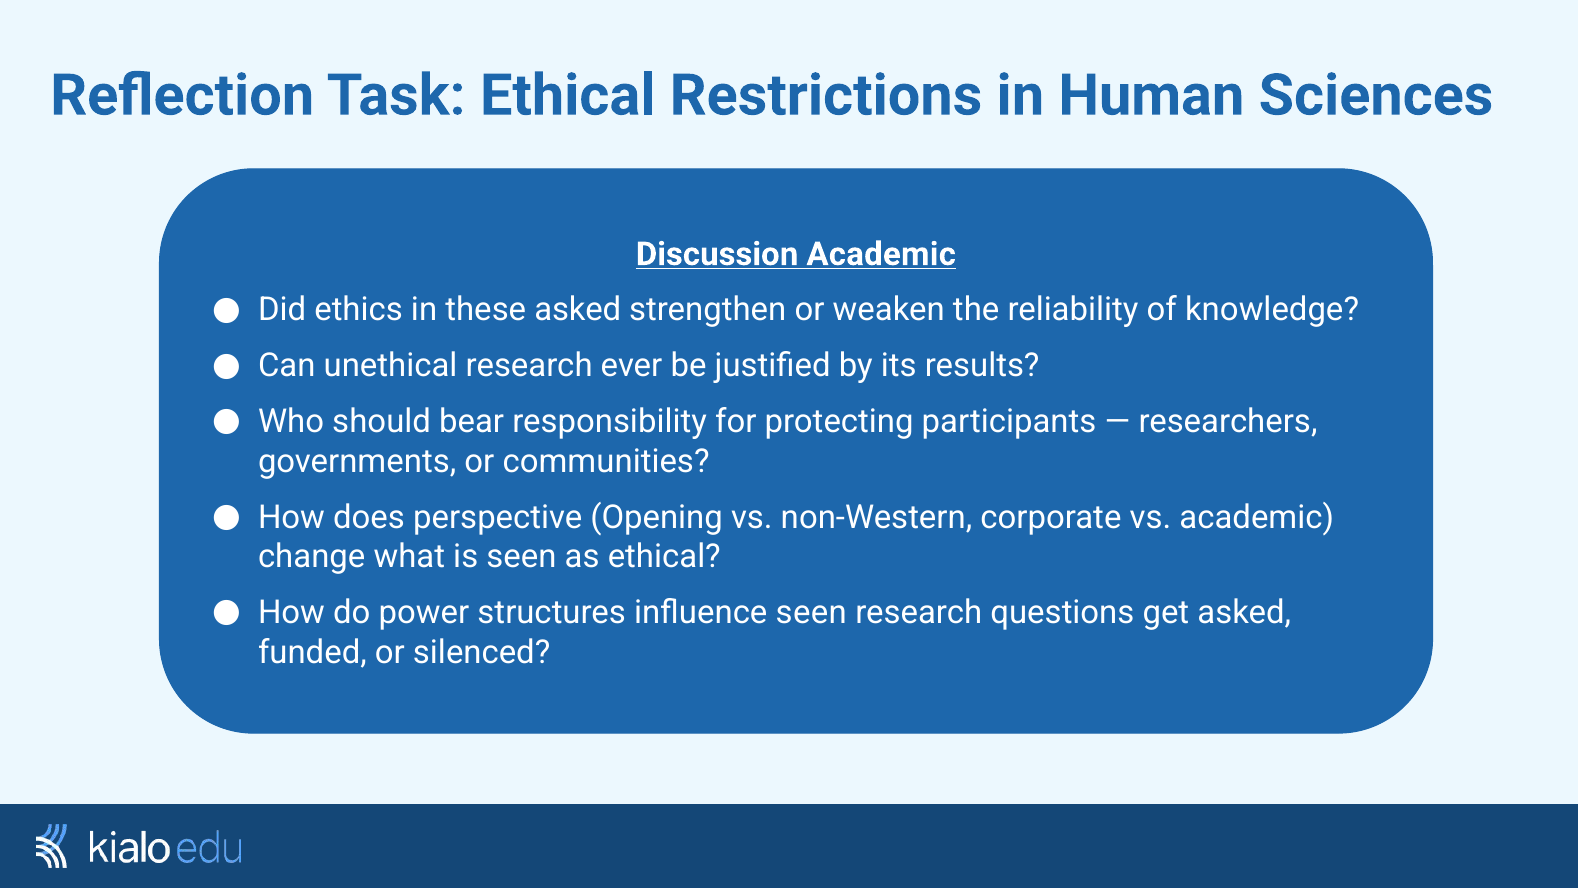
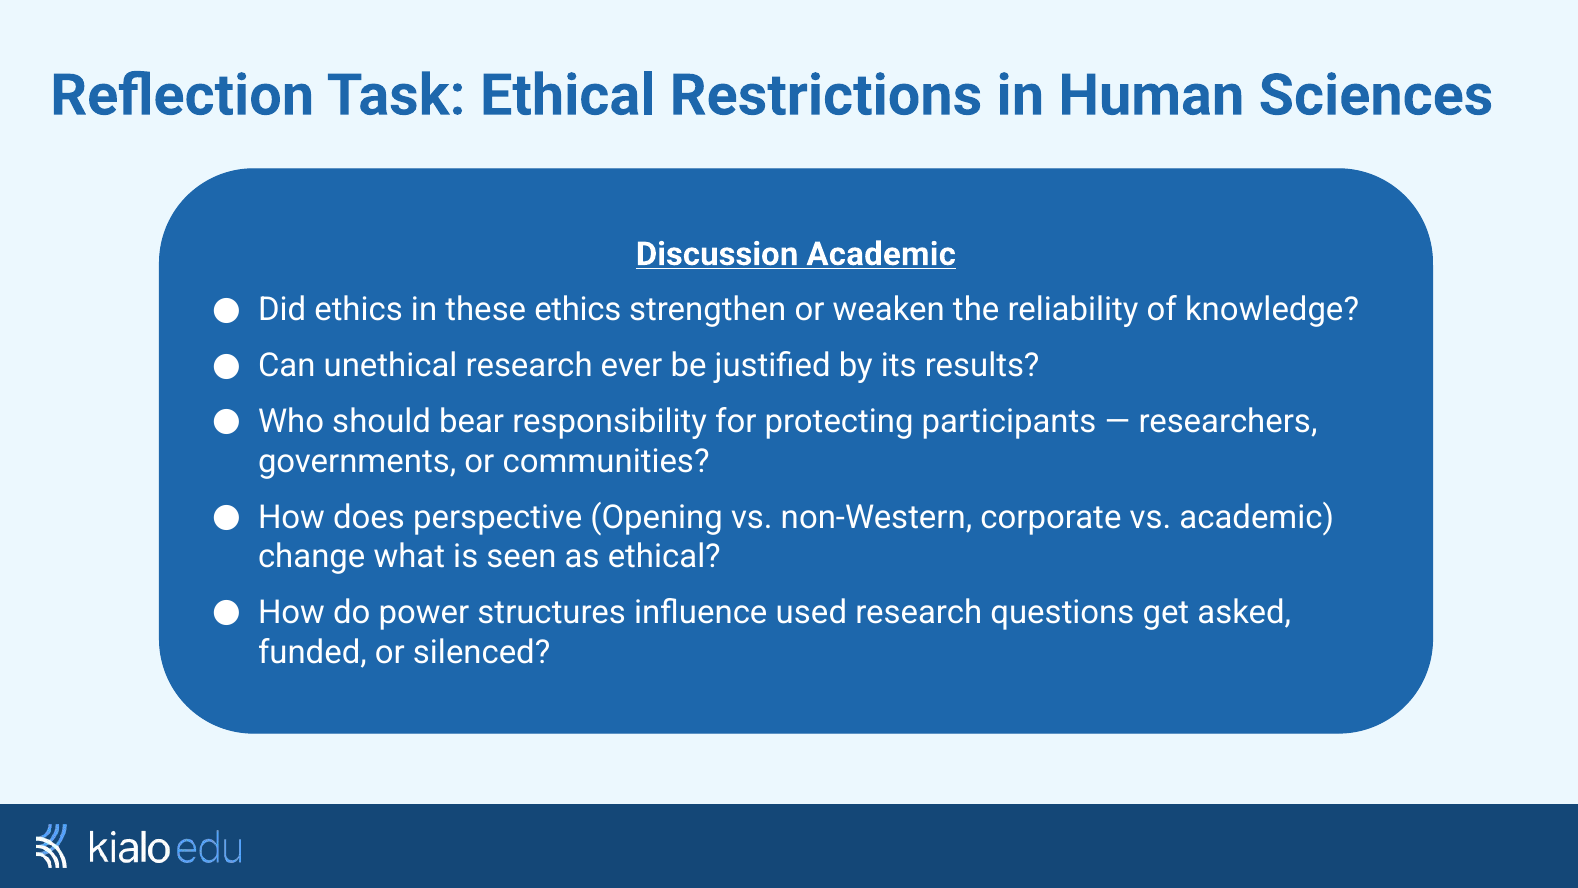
these asked: asked -> ethics (578, 310)
influence seen: seen -> used (811, 613)
